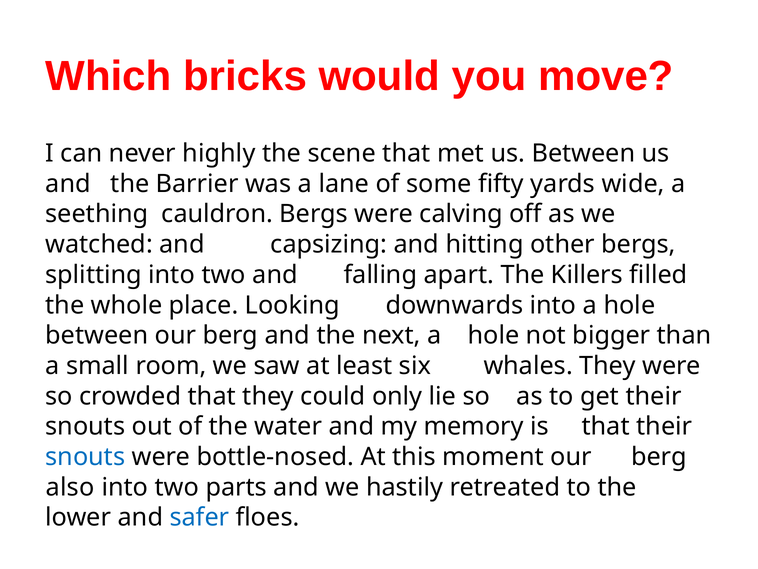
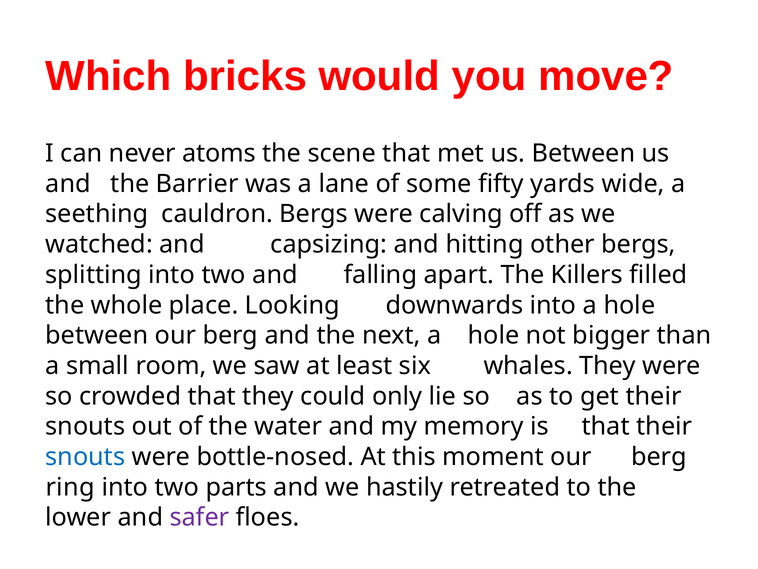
highly: highly -> atoms (219, 153)
also: also -> ring (70, 487)
safer colour: blue -> purple (199, 517)
